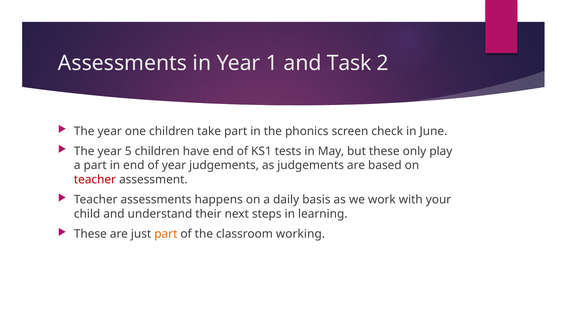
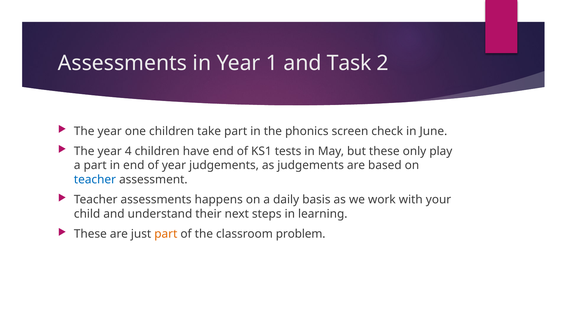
5: 5 -> 4 (128, 151)
teacher colour: red -> blue (95, 180)
working: working -> problem (301, 234)
